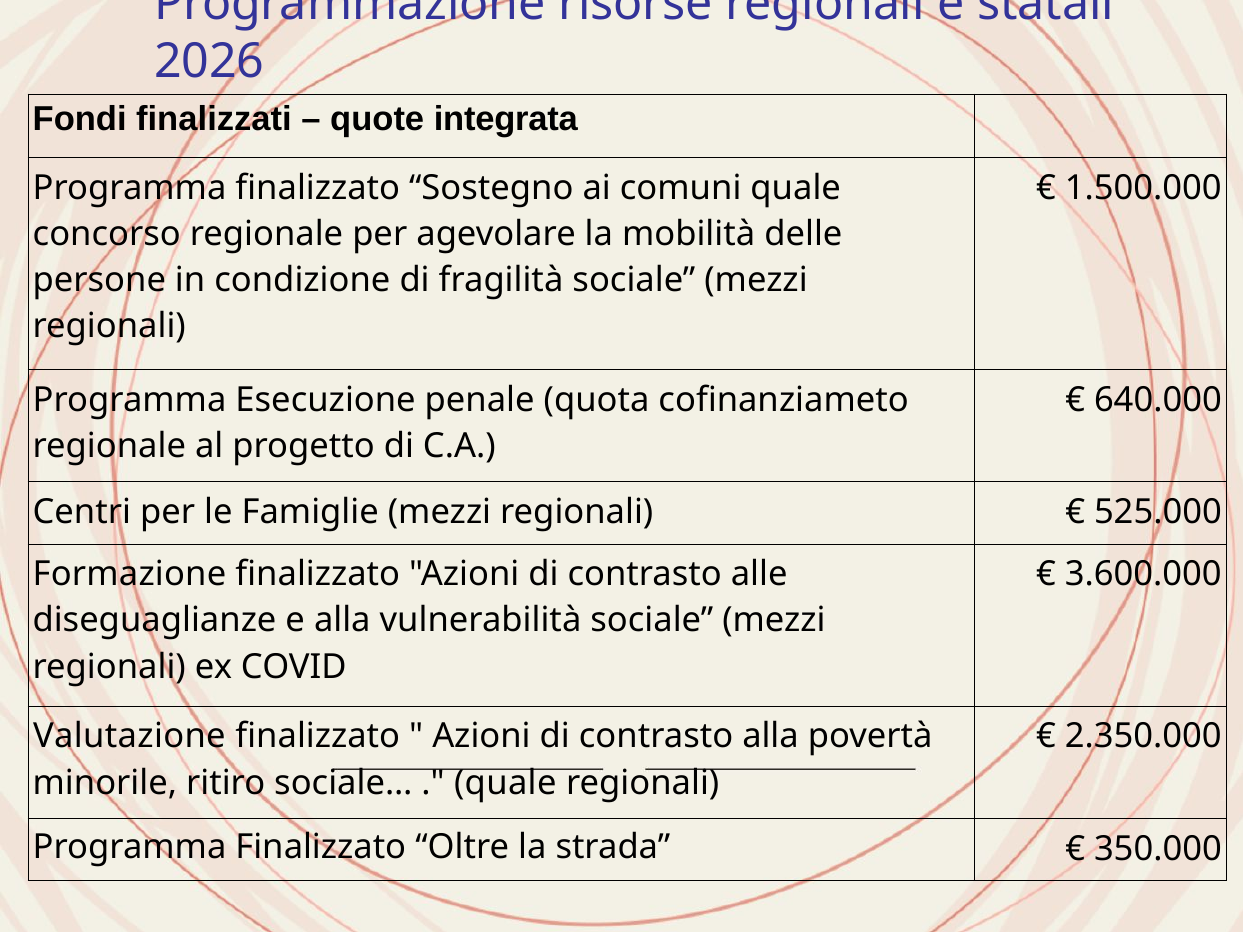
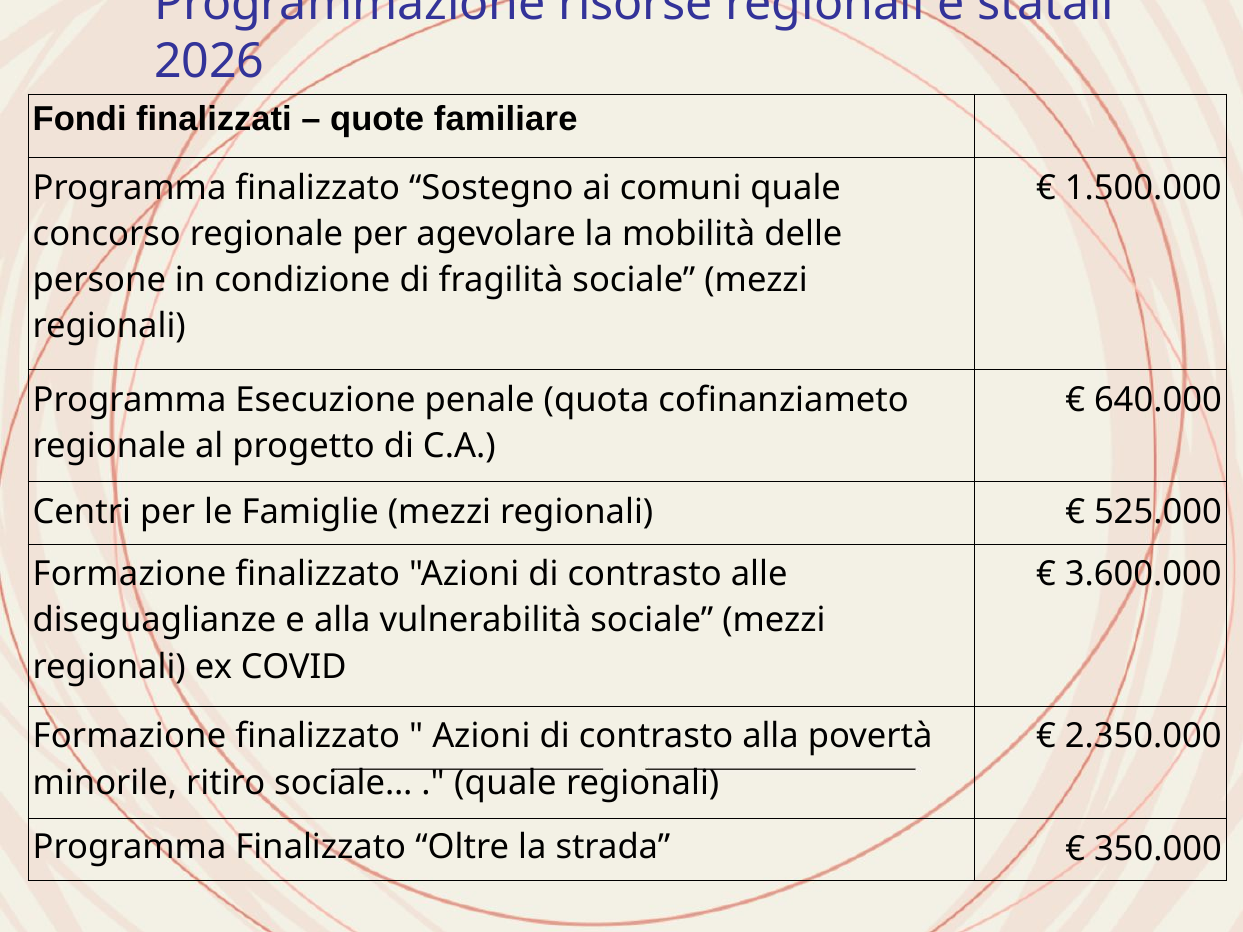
integrata: integrata -> familiare (506, 119)
Valutazione: Valutazione -> Formazione (129, 737)
